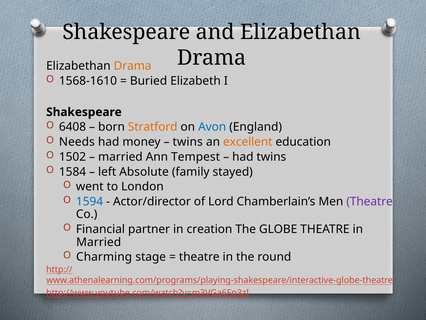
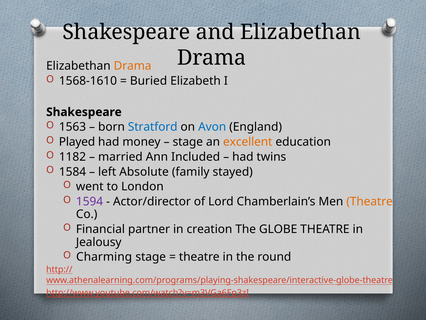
6408: 6408 -> 1563 (72, 127)
Stratford colour: orange -> blue (153, 127)
Needs: Needs -> Played (77, 142)
twins: twins -> stage (188, 142)
1502: 1502 -> 1182 (72, 157)
Tempest: Tempest -> Included (196, 157)
1594 colour: blue -> purple (90, 201)
Theatre colour: purple -> orange (370, 201)
Married: Married -> Jealousy (99, 242)
